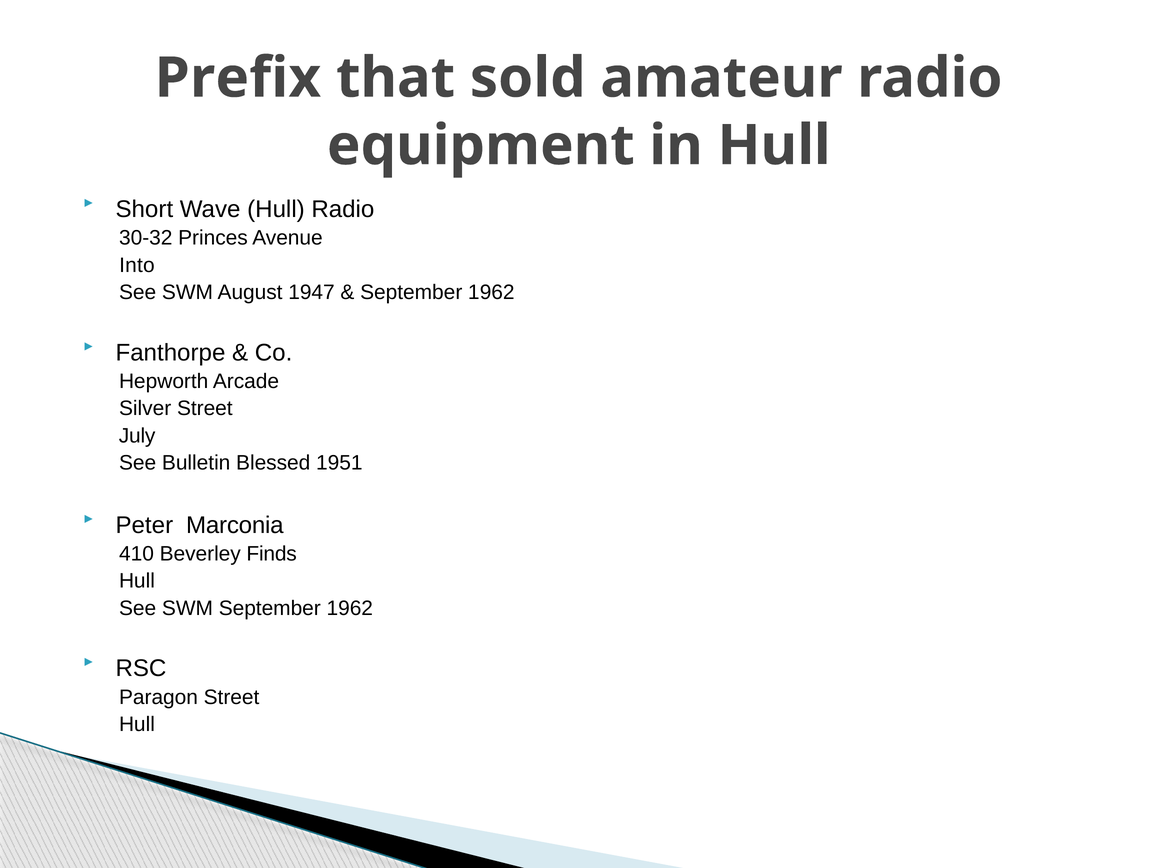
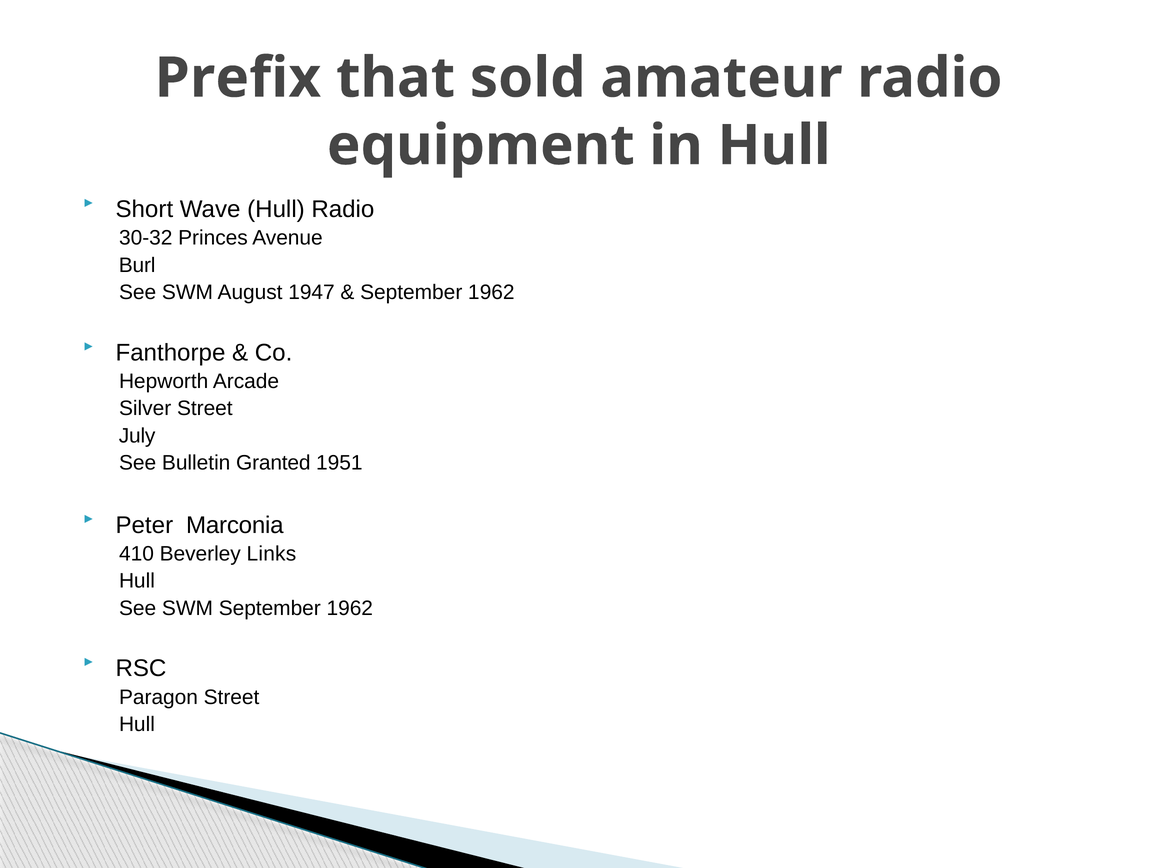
Into: Into -> Burl (137, 265)
Blessed: Blessed -> Granted (273, 463)
Finds: Finds -> Links (271, 554)
